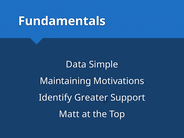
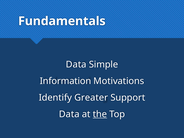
Maintaining: Maintaining -> Information (65, 81)
Matt: Matt -> Data (69, 114)
the underline: none -> present (100, 114)
